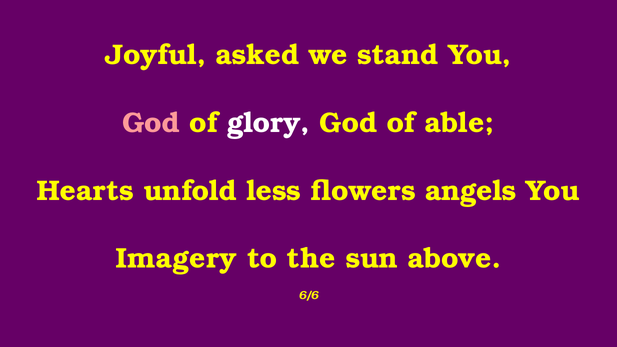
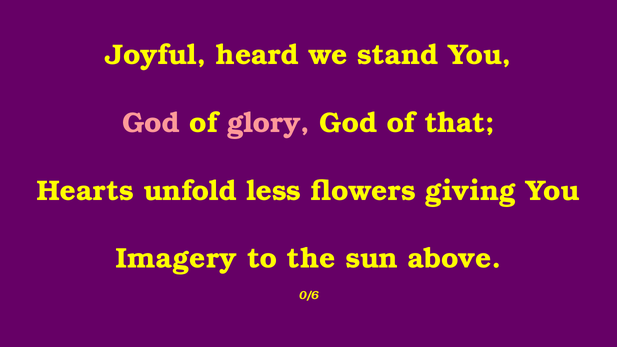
asked: asked -> heard (257, 55)
glory colour: white -> pink (269, 123)
able: able -> that (460, 123)
angels: angels -> giving (471, 191)
6/6: 6/6 -> 0/6 (309, 295)
